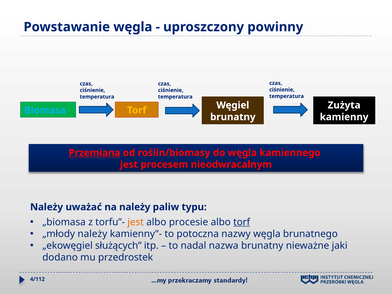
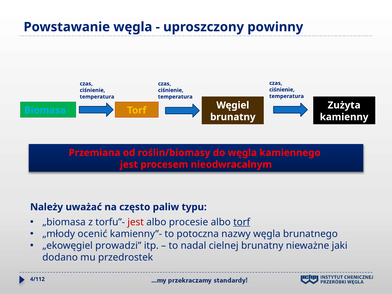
Przemiana underline: present -> none (94, 153)
na należy: należy -> często (135, 207)
jest colour: orange -> red (136, 222)
„młody należy: należy -> ocenić (92, 234)
służących: służących -> prowadzi (118, 246)
nazwa: nazwa -> cielnej (224, 246)
